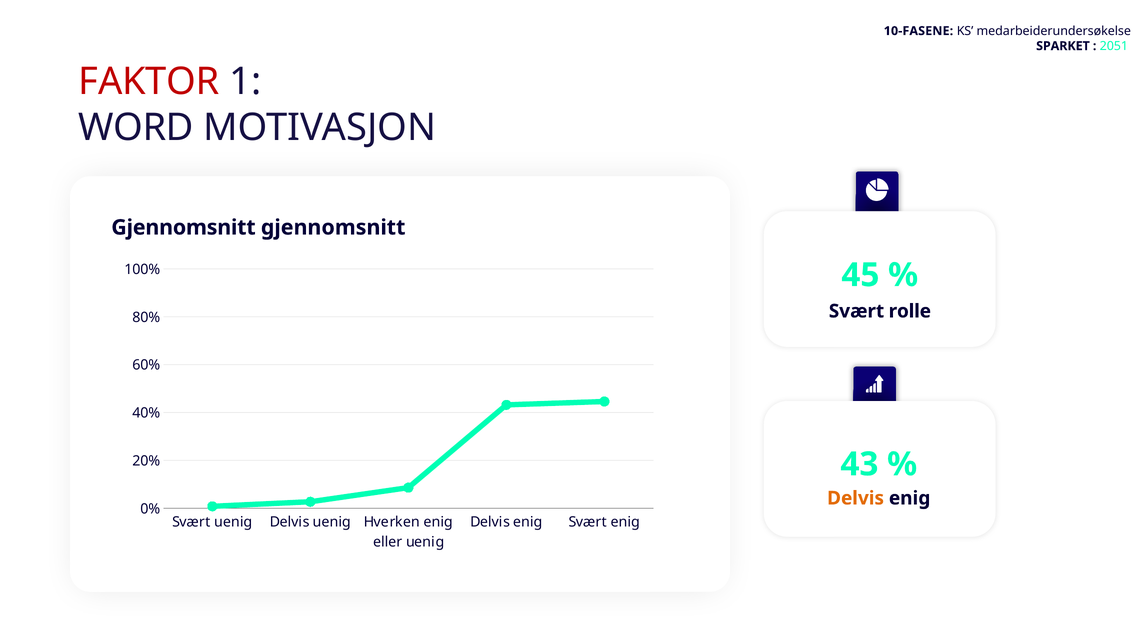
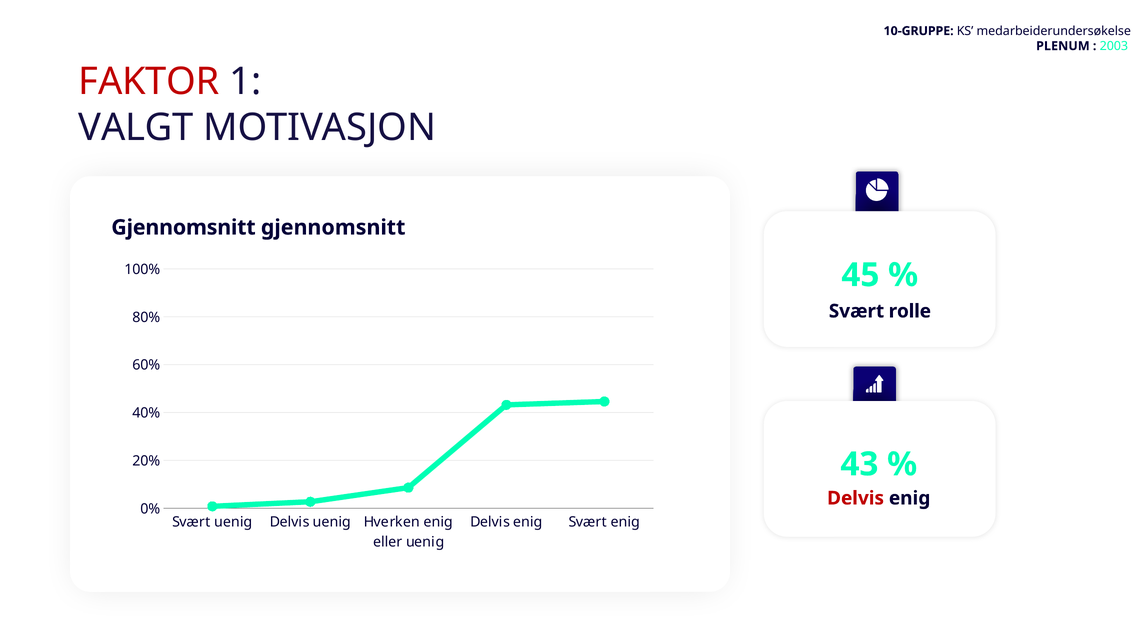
10-FASENE: 10-FASENE -> 10-GRUPPE (919, 31)
SPARKET: SPARKET -> PLENUM (1063, 46)
2051: 2051 -> 2003 (1114, 46)
WORD: WORD -> VALGT (136, 128)
Delvis colour: orange -> red (856, 498)
